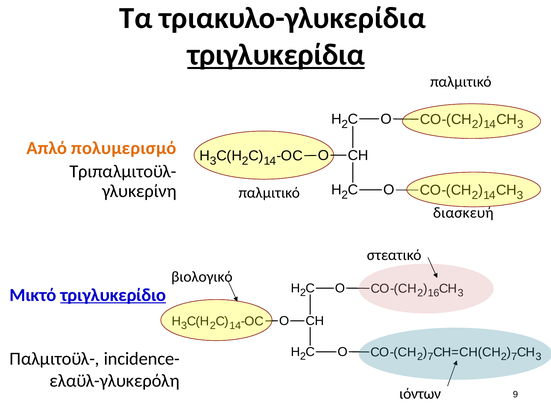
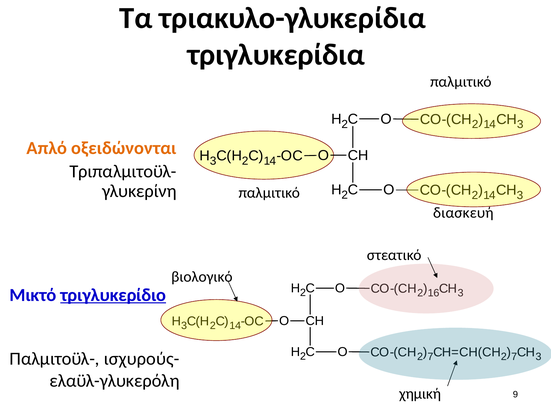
τριγλυκερίδια underline: present -> none (276, 55)
πολυμερισμό: πολυμερισμό -> οξειδώνονται (124, 148)
incidence-: incidence- -> ισχυρούς- (142, 359)
ιόντων: ιόντων -> χημική (420, 394)
